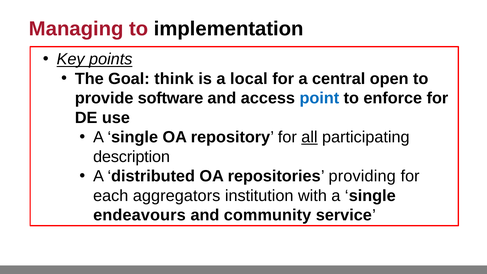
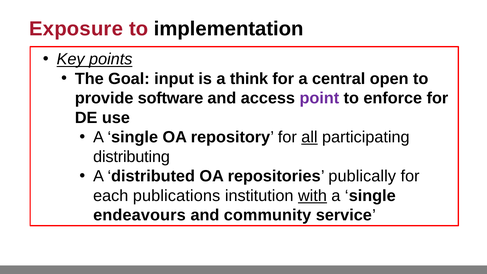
Managing: Managing -> Exposure (76, 29)
think: think -> input (174, 79)
local: local -> think (249, 79)
point colour: blue -> purple (319, 98)
description: description -> distributing (132, 157)
providing: providing -> publically (362, 176)
aggregators: aggregators -> publications (177, 196)
with underline: none -> present (312, 196)
